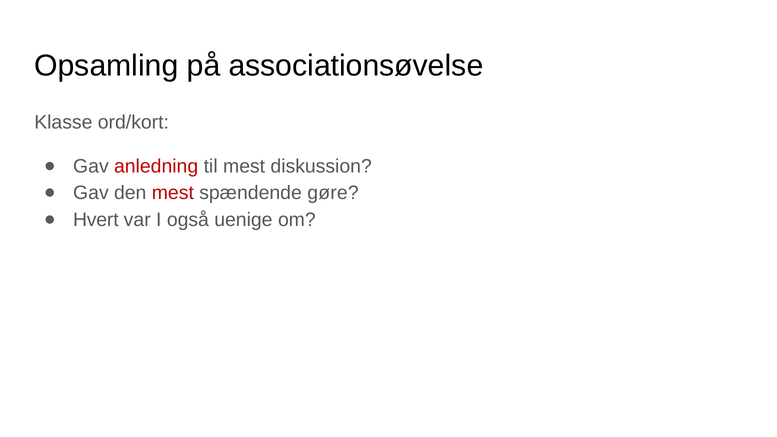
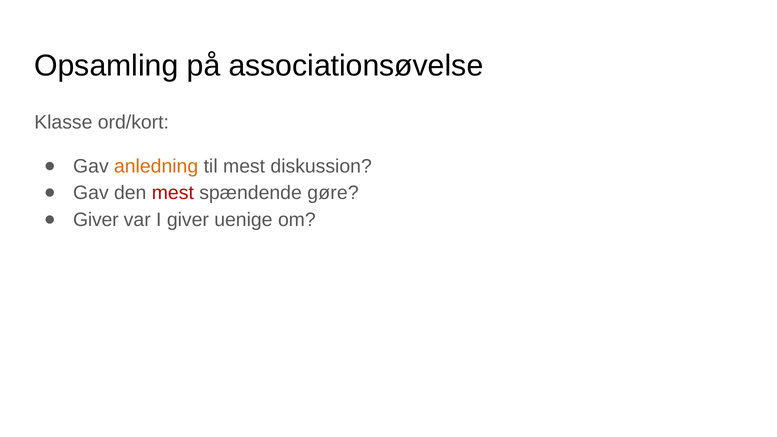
anledning colour: red -> orange (156, 166)
Hvert: Hvert -> Giver (96, 220)
I også: også -> giver (188, 220)
